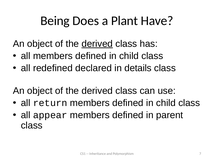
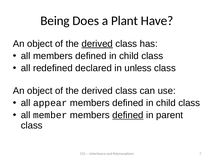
details: details -> unless (138, 68)
return: return -> appear (50, 103)
appear: appear -> member (50, 115)
defined underline: none -> present (128, 115)
